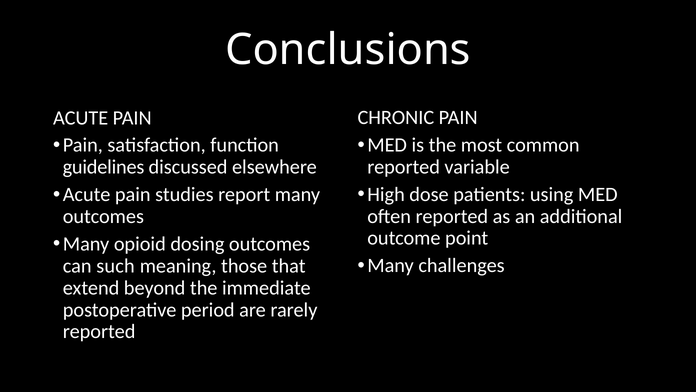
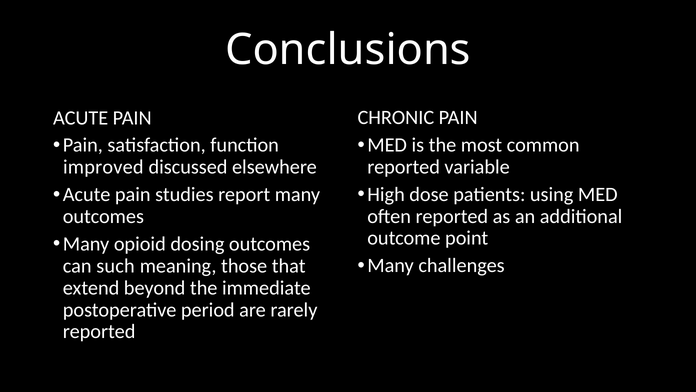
guidelines: guidelines -> improved (103, 167)
